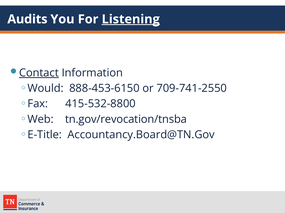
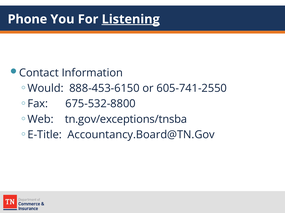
Audits: Audits -> Phone (27, 19)
Contact underline: present -> none (39, 73)
709-741-2550: 709-741-2550 -> 605-741-2550 (192, 89)
415-532-8800: 415-532-8800 -> 675-532-8800 (100, 104)
tn.gov/revocation/tnsba: tn.gov/revocation/tnsba -> tn.gov/exceptions/tnsba (126, 120)
